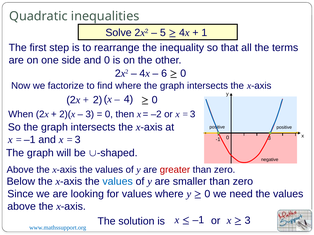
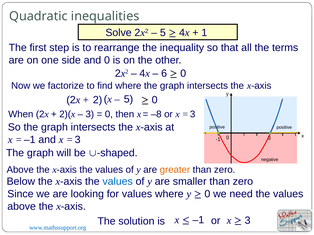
4: 4 -> 5 (128, 99)
–2: –2 -> –8 (156, 114)
greater colour: red -> orange (175, 170)
